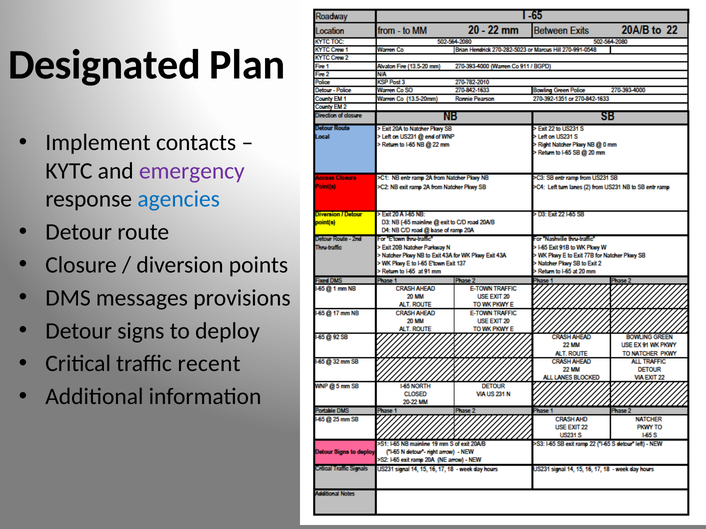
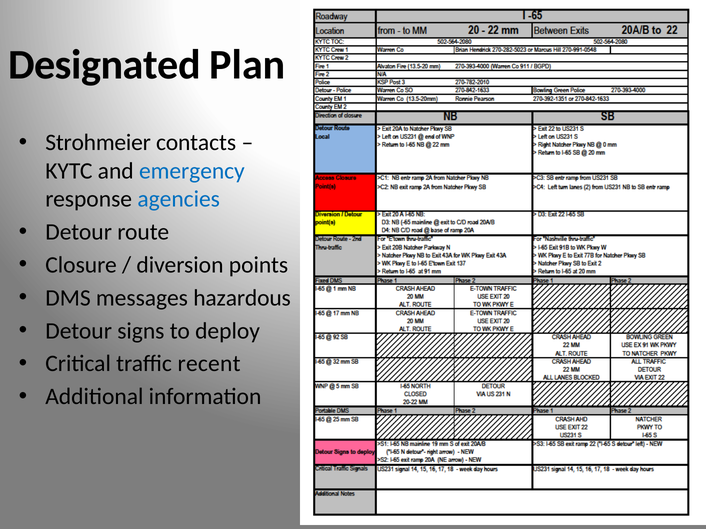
Implement: Implement -> Strohmeier (98, 143)
emergency colour: purple -> blue (192, 171)
provisions: provisions -> hazardous (242, 298)
